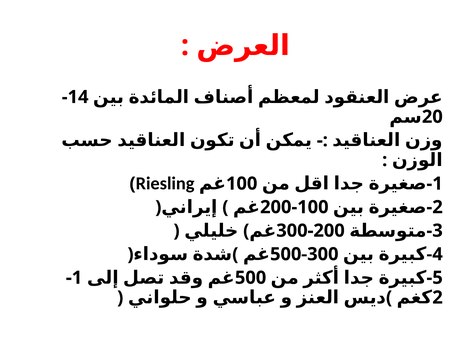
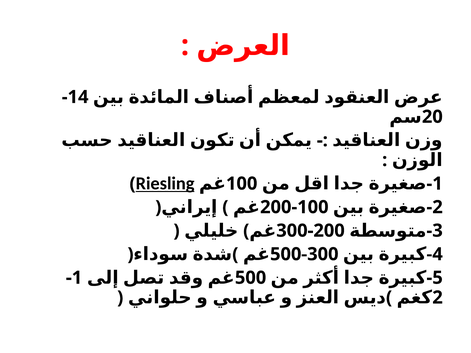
Riesling underline: none -> present (165, 184)
